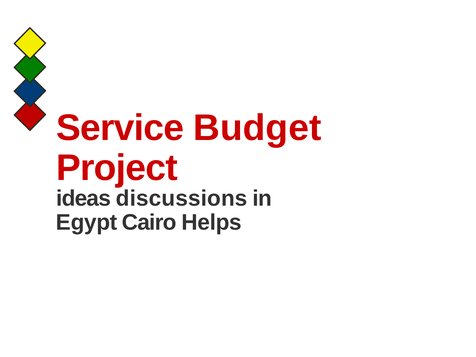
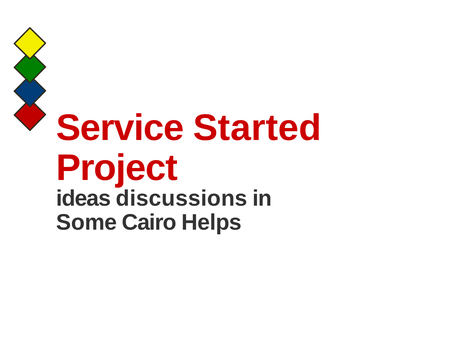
Budget: Budget -> Started (257, 128)
Egypt: Egypt -> Some (87, 223)
